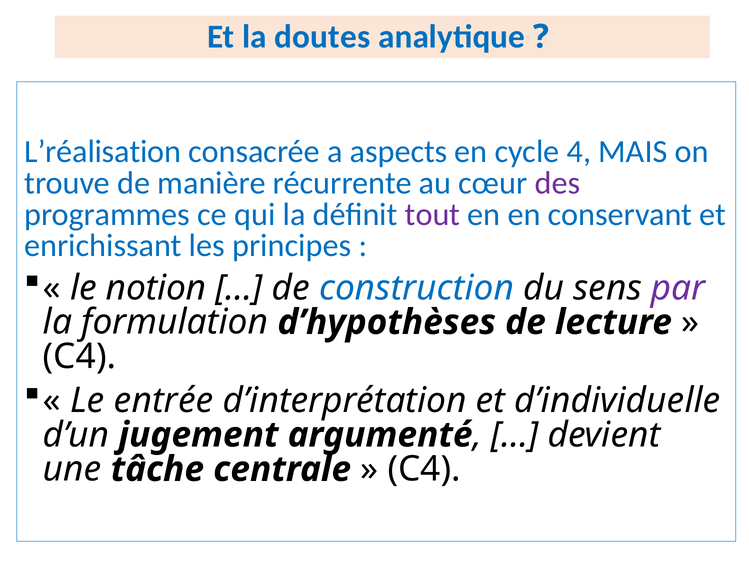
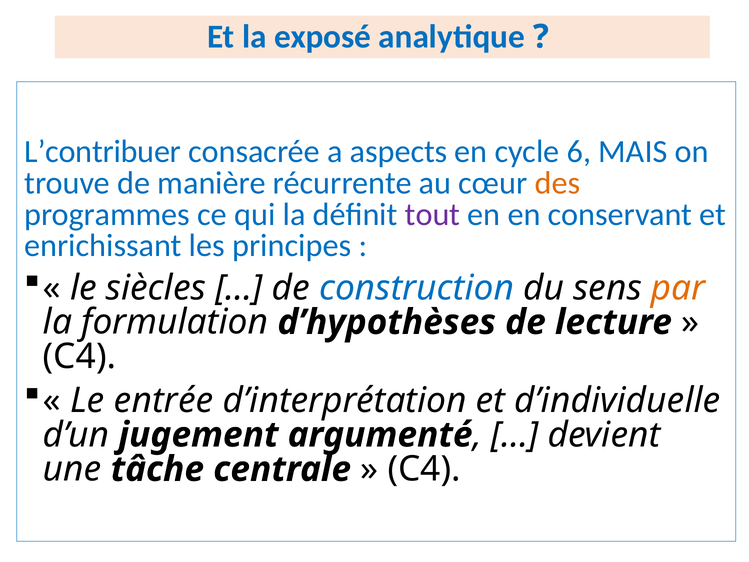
doutes: doutes -> exposé (322, 37)
L’réalisation: L’réalisation -> L’contribuer (103, 152)
4: 4 -> 6 (579, 152)
des colour: purple -> orange (557, 183)
notion: notion -> siècles (156, 288)
par colour: purple -> orange (678, 288)
